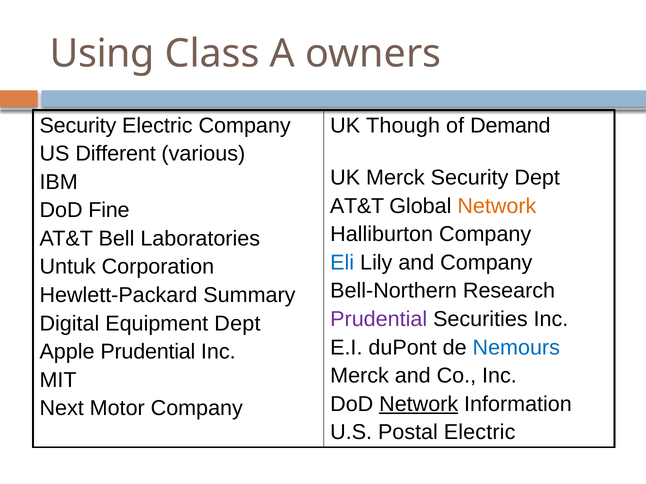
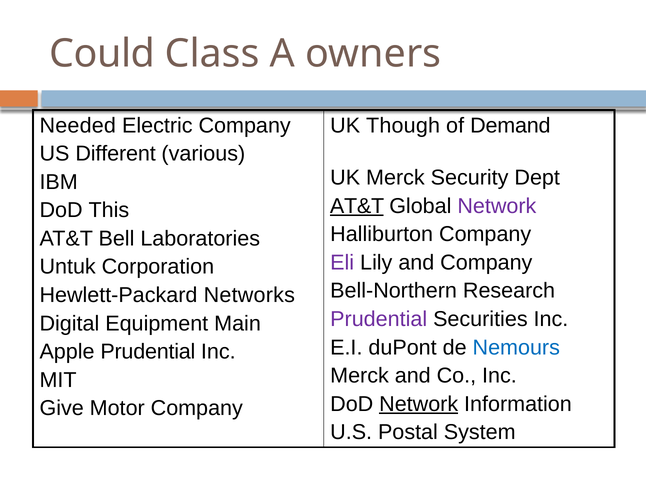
Using: Using -> Could (102, 54)
Security: Security -> Needed (78, 126)
AT&T underline: none -> present (357, 206)
Network colour: orange -> purple (497, 206)
Fine: Fine -> This (109, 211)
Eli colour: blue -> purple (342, 263)
Summary: Summary -> Networks (249, 295)
Equipment Dept: Dept -> Main (238, 324)
Next: Next -> Give (62, 409)
Postal Electric: Electric -> System (480, 433)
